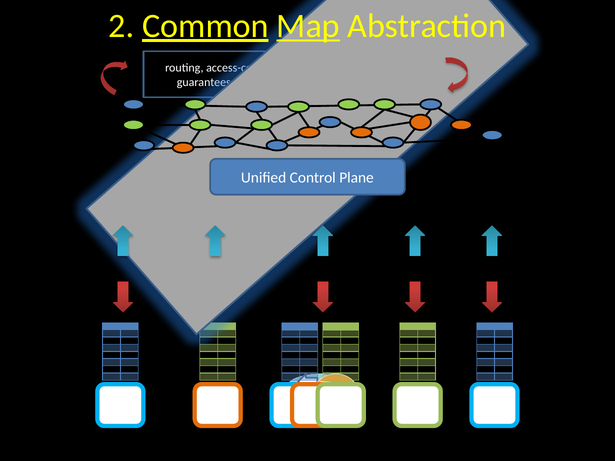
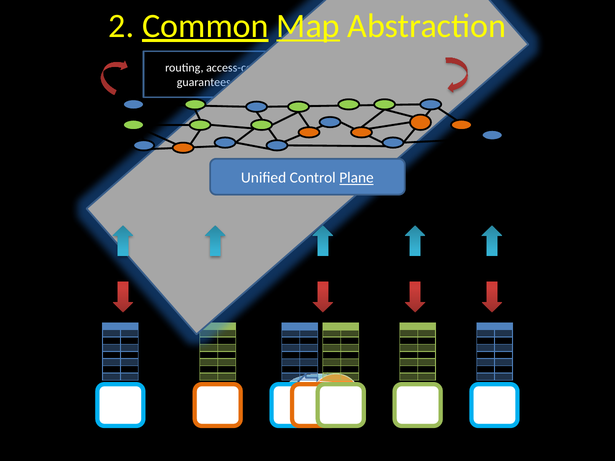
Plane underline: none -> present (357, 178)
